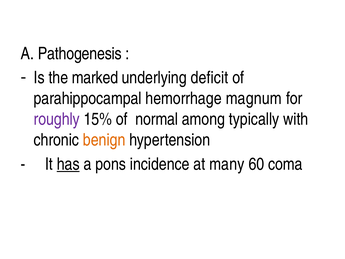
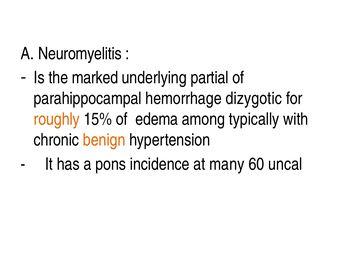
Pathogenesis: Pathogenesis -> Neuromyelitis (80, 54)
deficit: deficit -> partial (210, 78)
magnum: magnum -> dizygotic (254, 98)
roughly colour: purple -> orange (57, 119)
normal: normal -> edema (157, 119)
has underline: present -> none (68, 164)
coma: coma -> uncal (285, 164)
